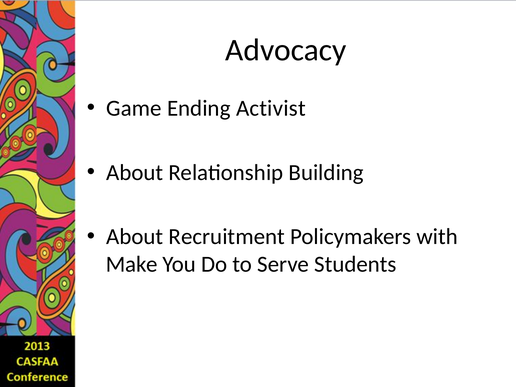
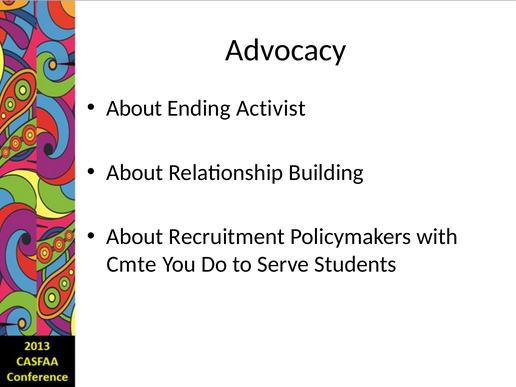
Game: Game -> About (134, 108)
Make: Make -> Cmte (132, 264)
